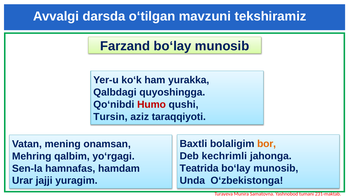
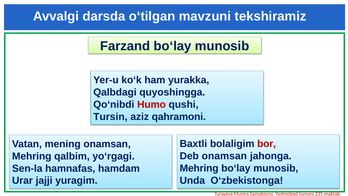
taraqqiyoti: taraqqiyoti -> qahramoni (179, 117)
bor colour: orange -> red (267, 144)
Deb kechrimli: kechrimli -> onamsan (224, 156)
Teatrida: Teatrida -> Mehring (199, 168)
